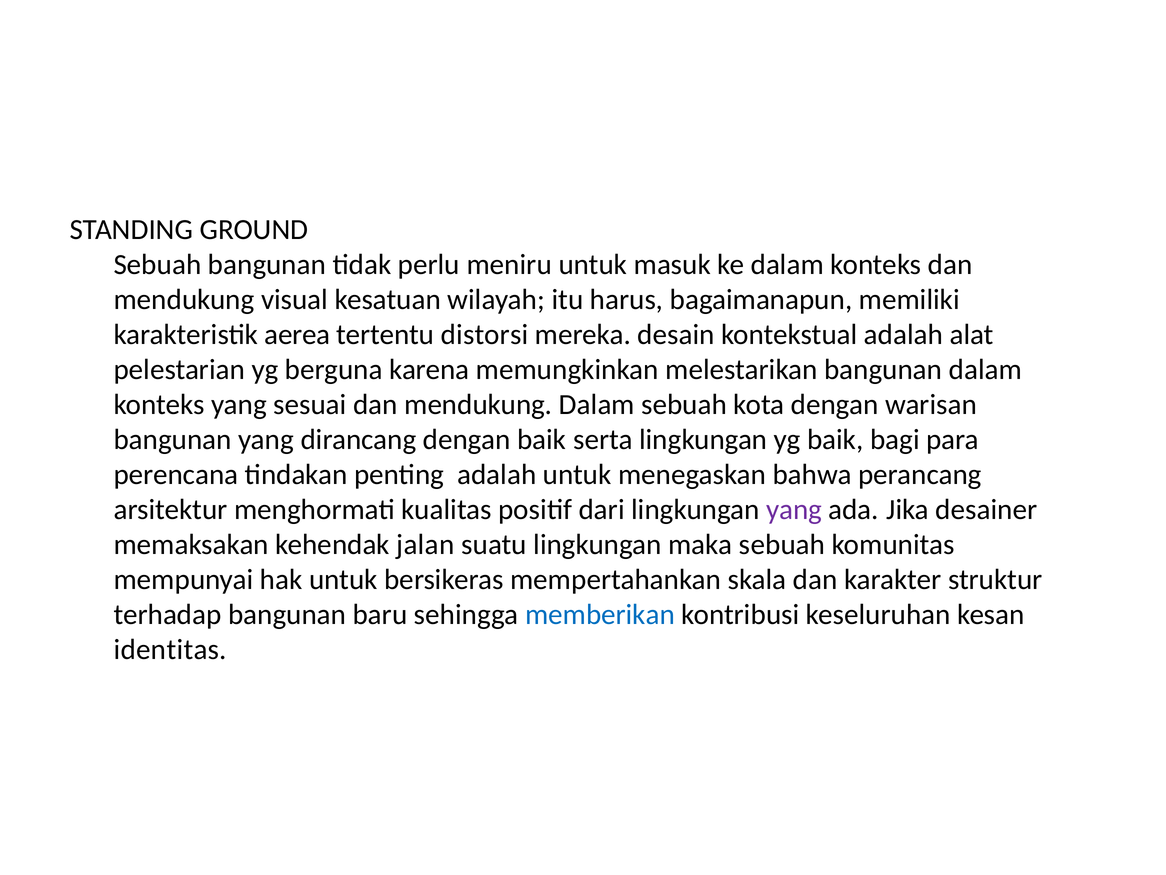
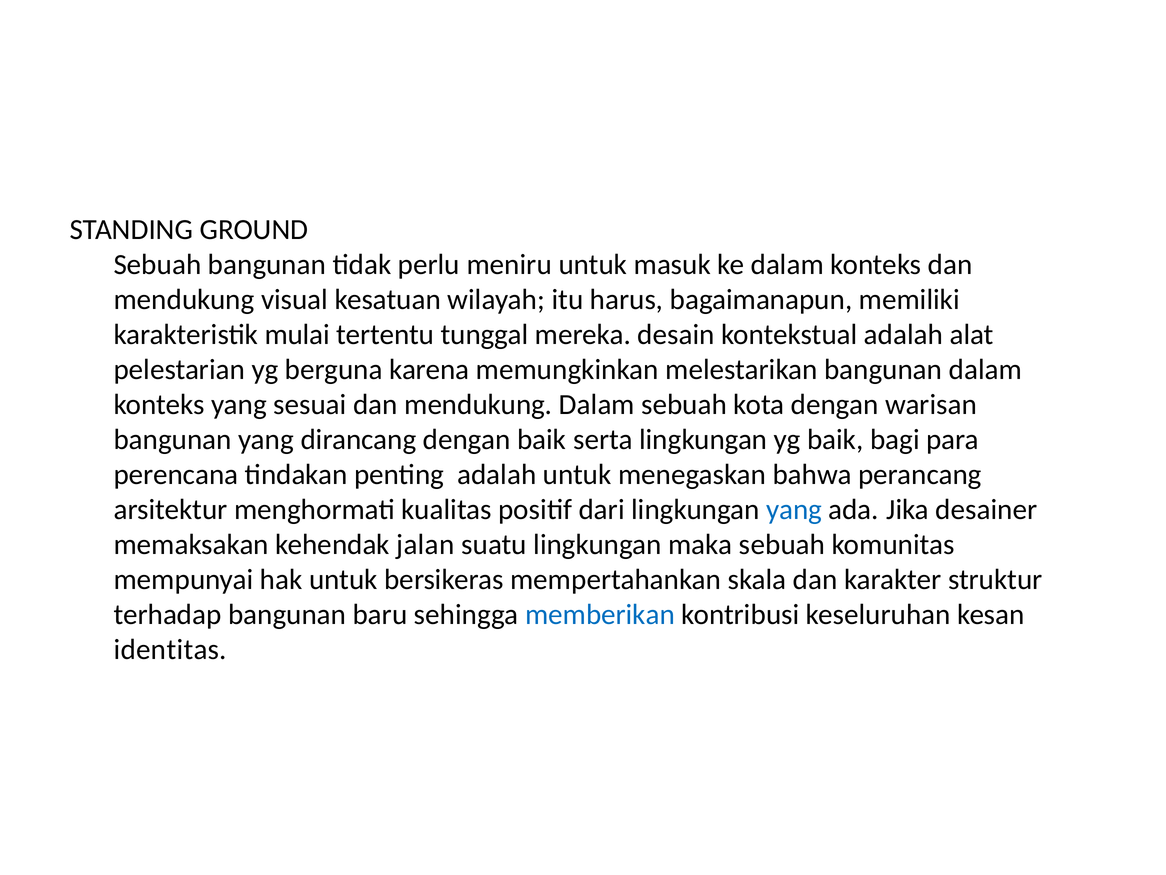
aerea: aerea -> mulai (297, 334)
distorsi: distorsi -> tunggal (485, 334)
yang colour: purple -> blue (794, 509)
